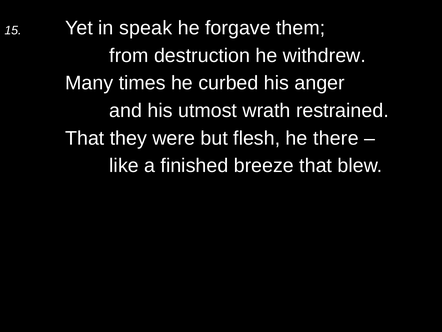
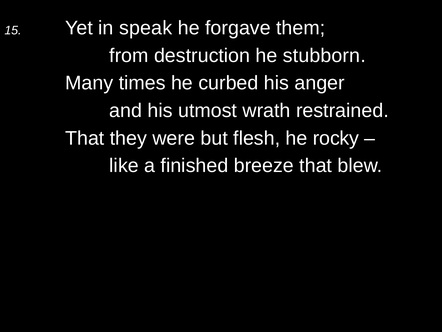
withdrew: withdrew -> stubborn (324, 55)
there: there -> rocky (336, 138)
